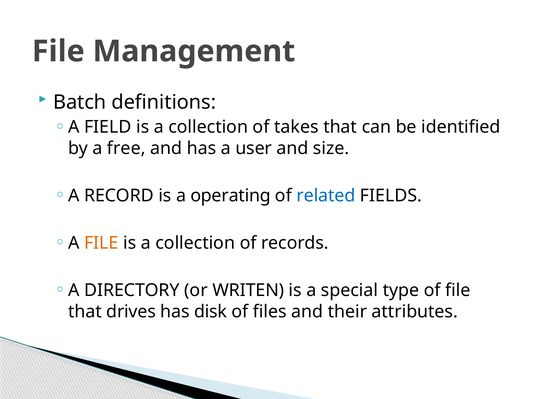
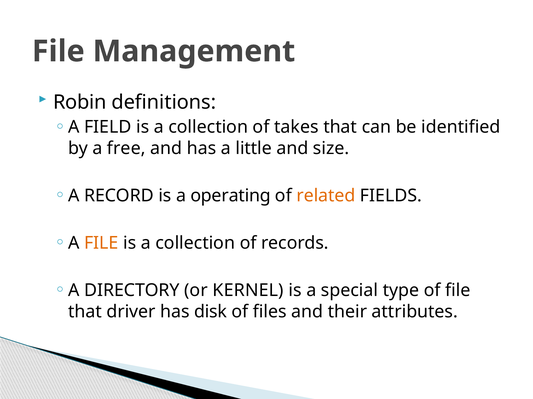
Batch: Batch -> Robin (80, 102)
user: user -> little (254, 149)
related colour: blue -> orange (326, 196)
WRITEN: WRITEN -> KERNEL (248, 291)
drives: drives -> driver (131, 312)
